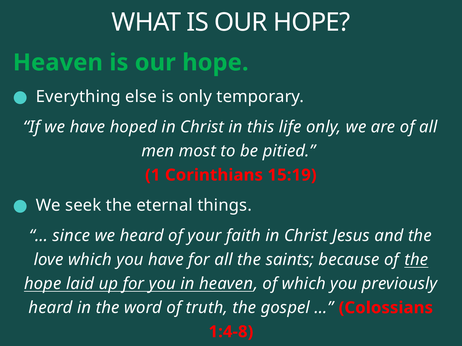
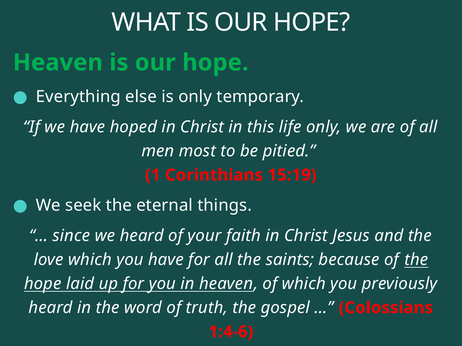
1:4-8: 1:4-8 -> 1:4-6 (231, 332)
